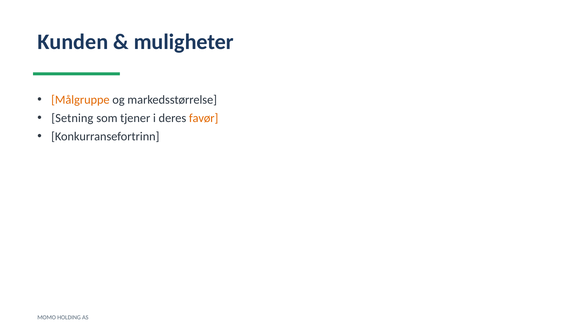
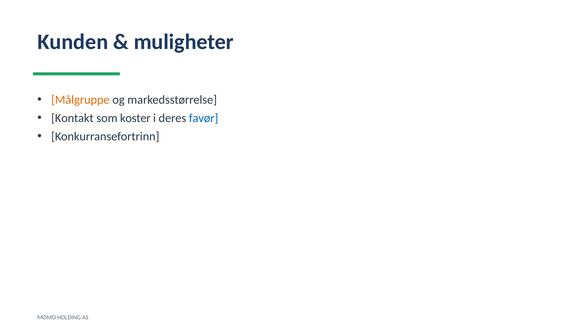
Setning: Setning -> Kontakt (72, 118)
tjener: tjener -> koster (135, 118)
favør colour: orange -> blue (204, 118)
